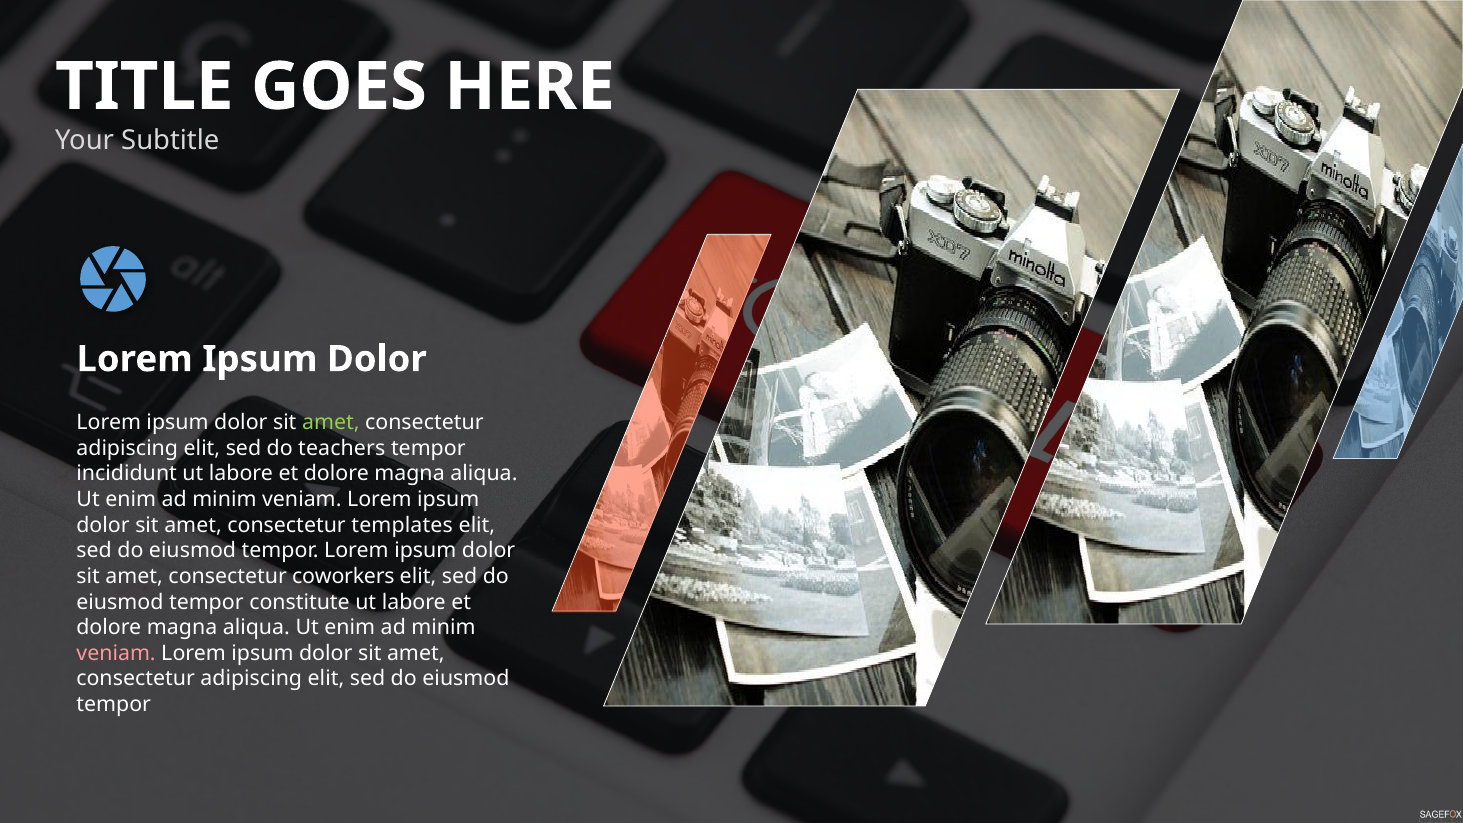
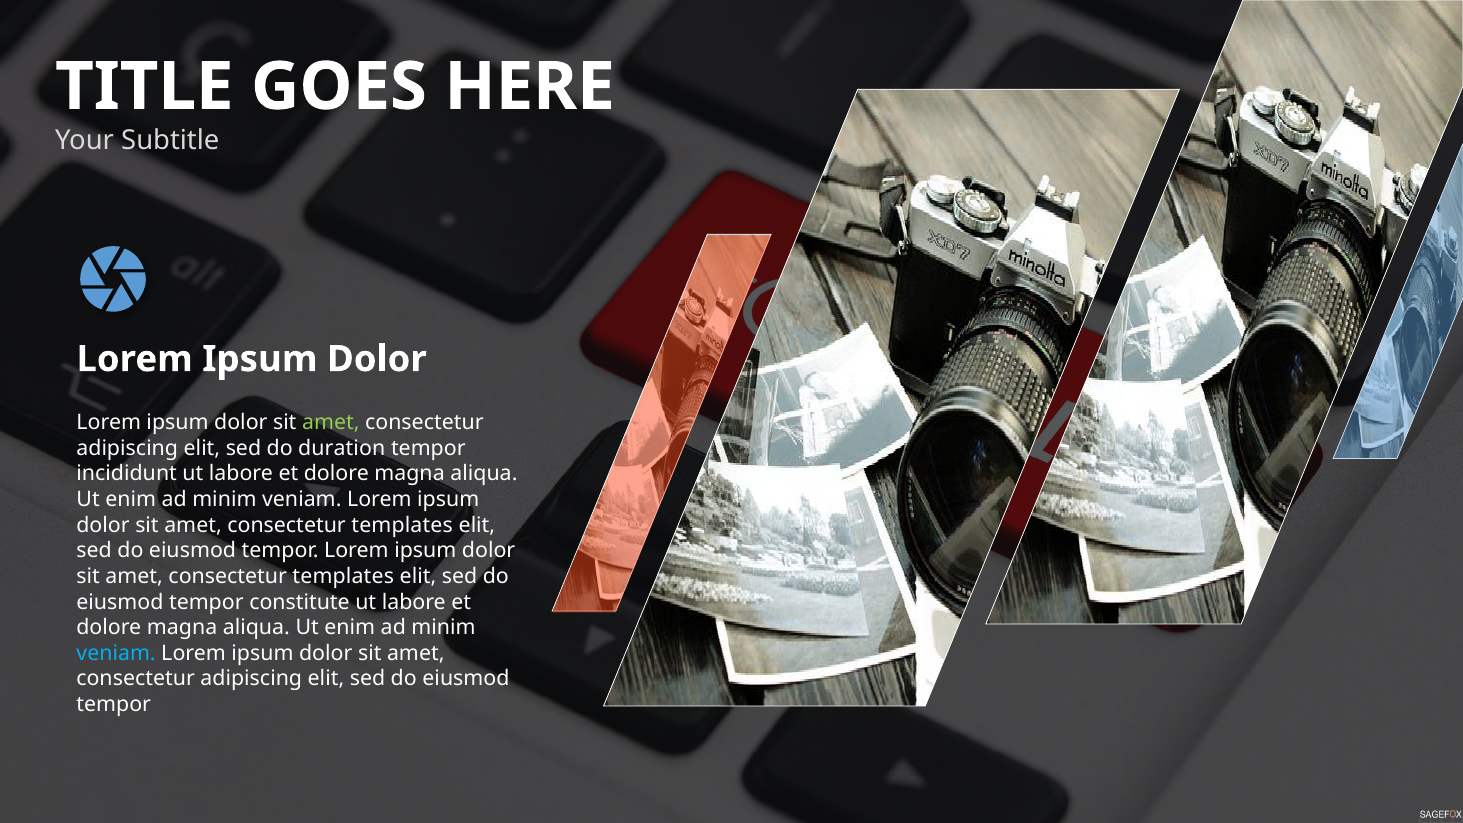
teachers: teachers -> duration (342, 448)
coworkers: coworkers -> templates (343, 576)
veniam colour: pink -> light blue (116, 653)
